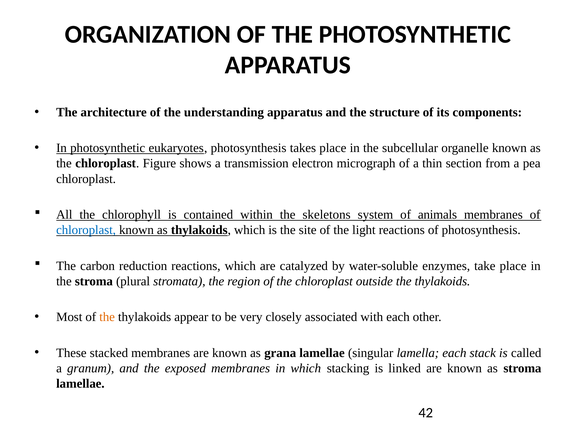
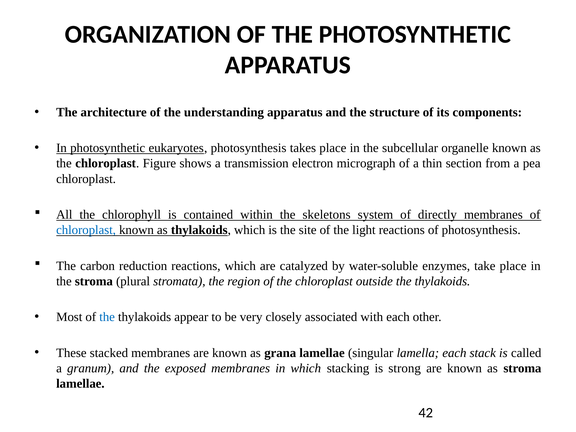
animals: animals -> directly (437, 215)
the colour: orange -> blue (107, 317)
linked: linked -> strong (405, 368)
